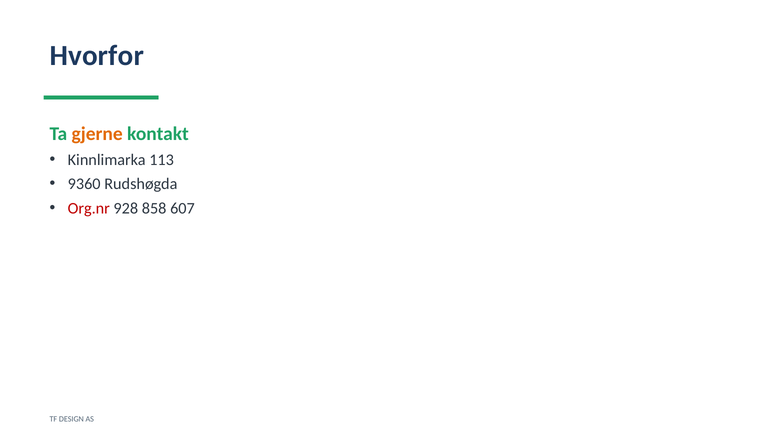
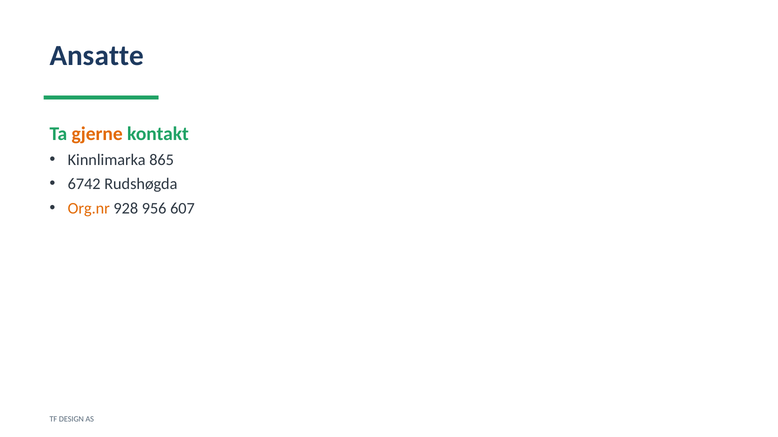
Hvorfor: Hvorfor -> Ansatte (97, 56)
113: 113 -> 865 (162, 160)
9360: 9360 -> 6742 (84, 184)
Org.nr colour: red -> orange (89, 209)
858: 858 -> 956 (154, 209)
